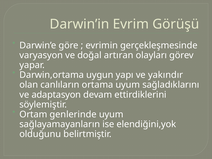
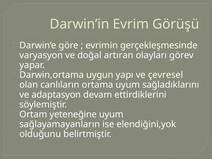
yakındır: yakındır -> çevresel (166, 75)
genlerinde: genlerinde -> yeteneğine (73, 114)
